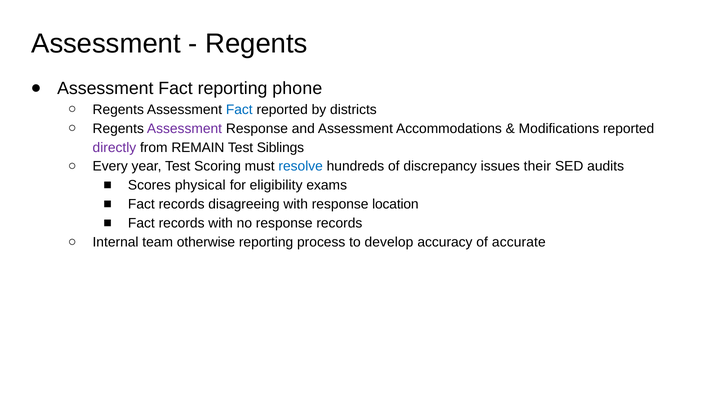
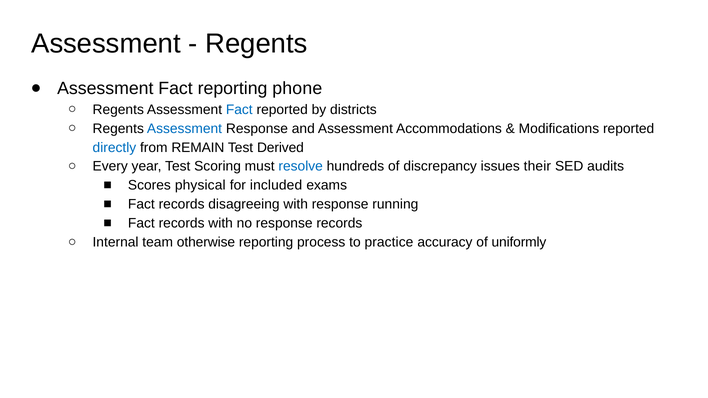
Assessment colour: purple -> blue (185, 129)
directly colour: purple -> blue (114, 148)
Siblings: Siblings -> Derived (280, 148)
eligibility: eligibility -> included (276, 186)
location: location -> running (395, 205)
develop: develop -> practice (389, 242)
accurate: accurate -> uniformly (519, 242)
